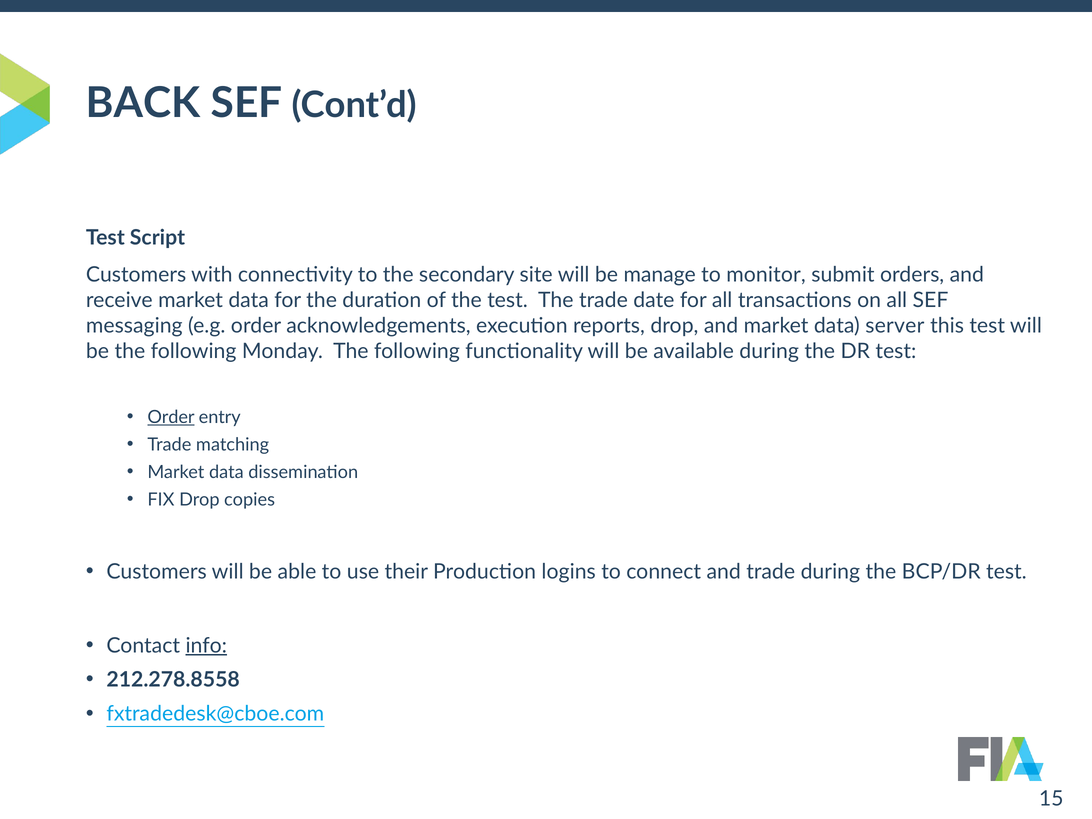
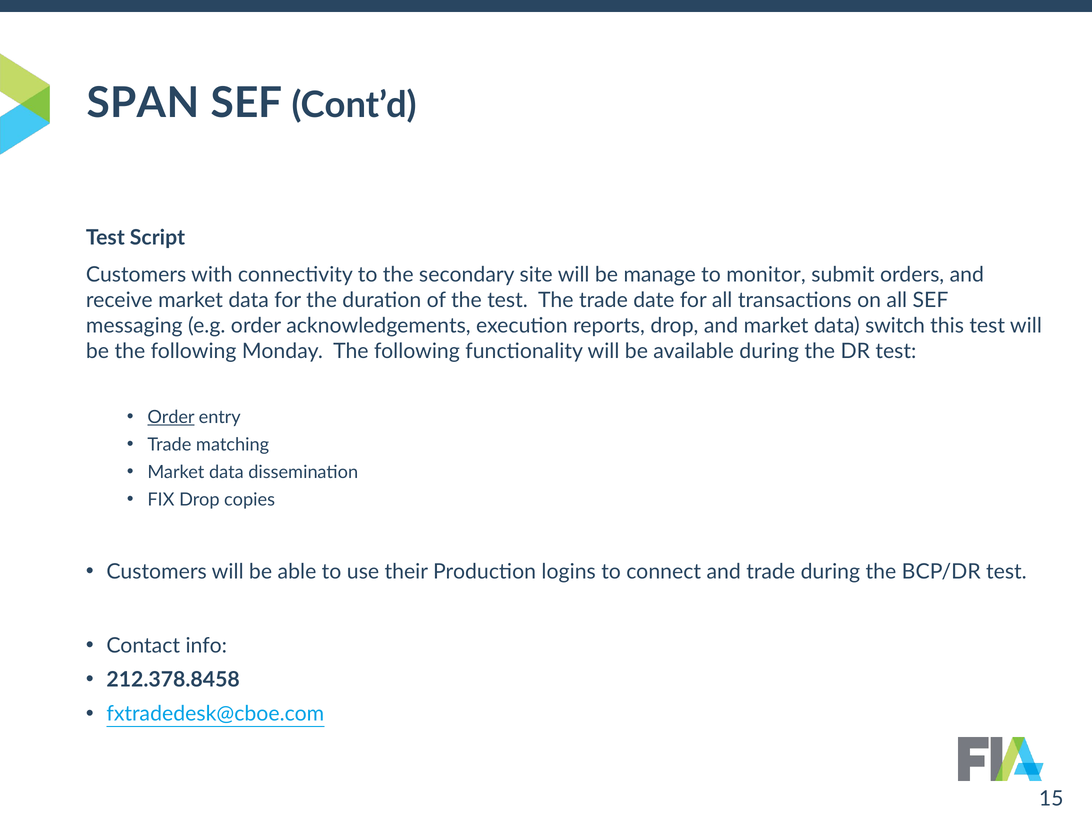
BACK: BACK -> SPAN (143, 103)
server: server -> switch (895, 326)
info underline: present -> none (206, 646)
212.278.8558: 212.278.8558 -> 212.378.8458 (173, 680)
